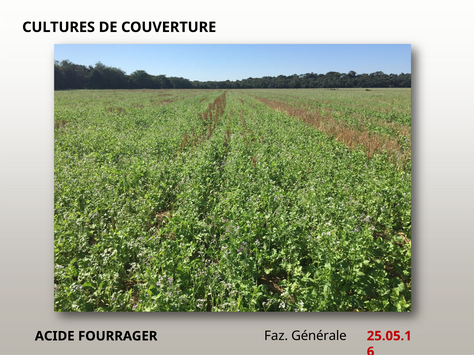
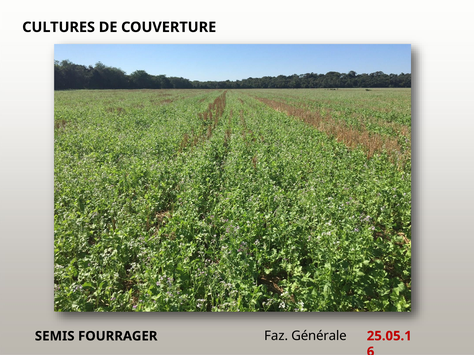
ACIDE: ACIDE -> SEMIS (55, 337)
